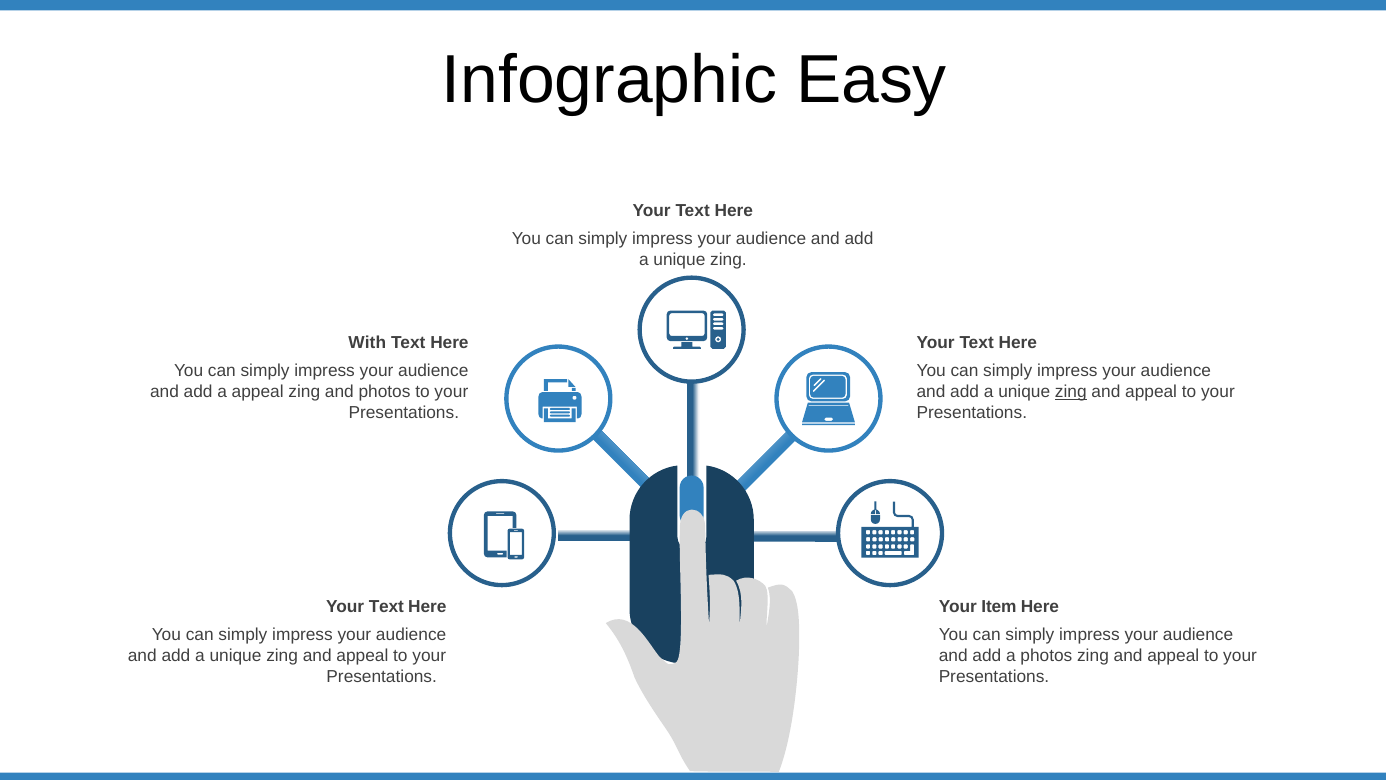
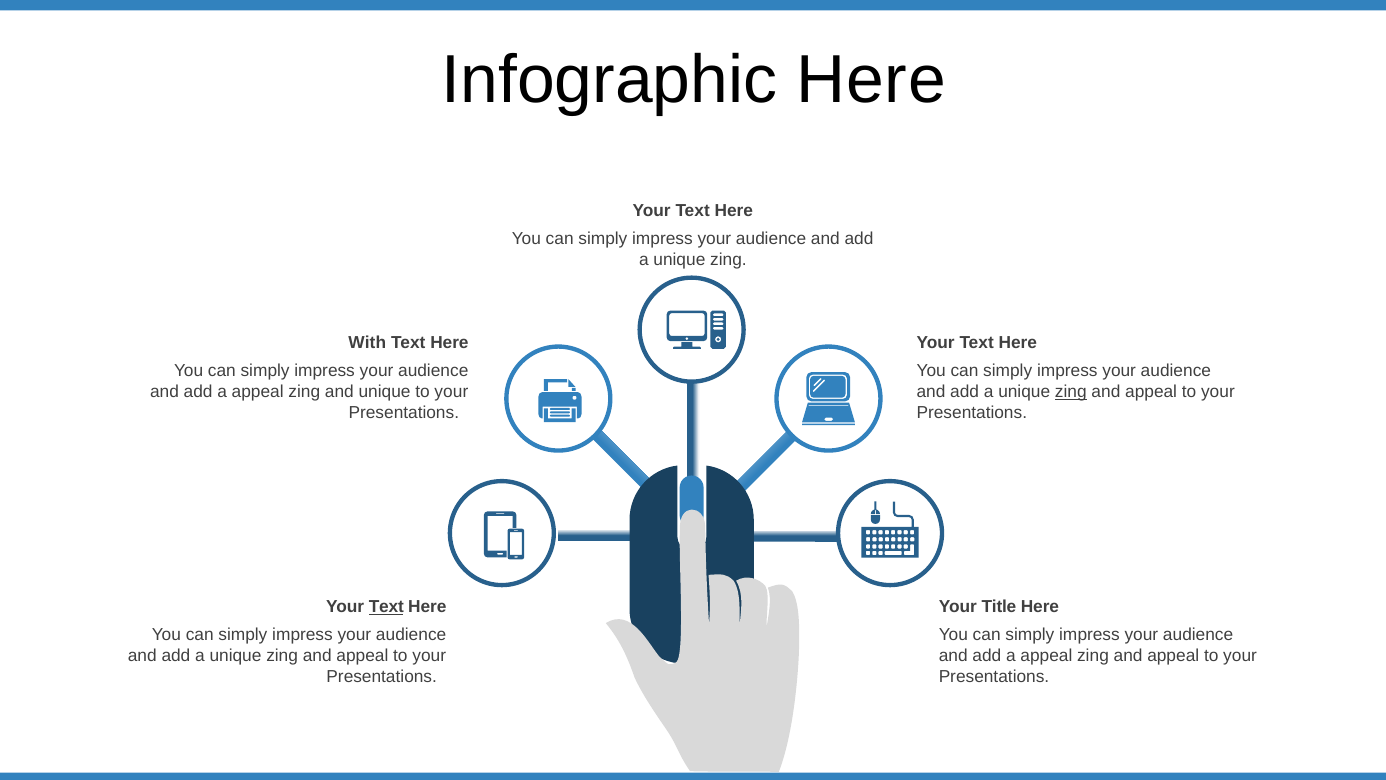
Infographic Easy: Easy -> Here (871, 80)
and photos: photos -> unique (385, 391)
Text underline: none -> present (386, 606)
Item: Item -> Title (999, 606)
photos: photos -> appeal (1046, 655)
